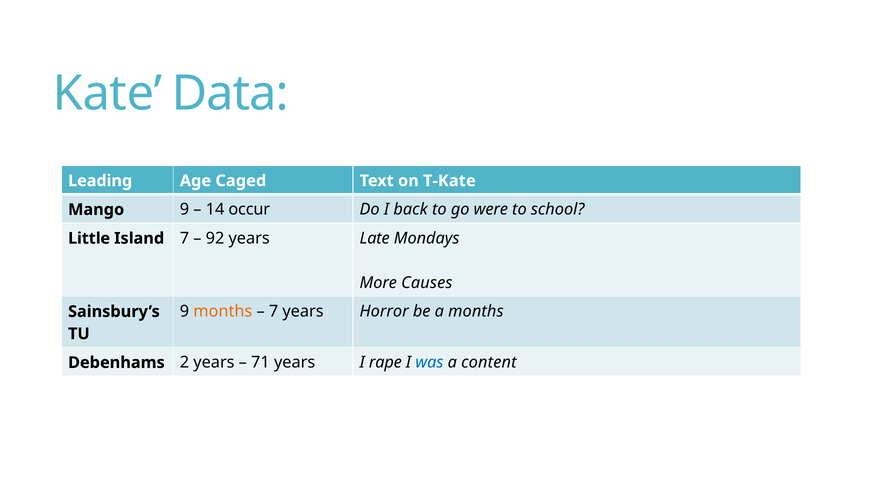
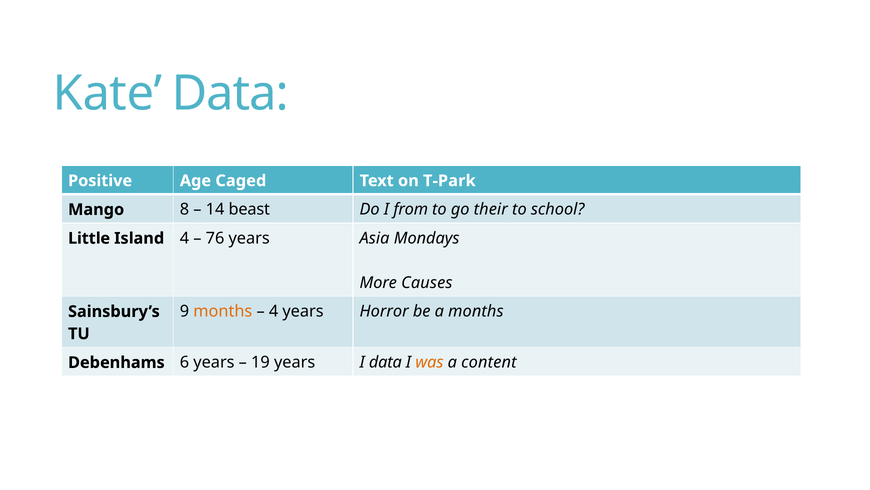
Leading: Leading -> Positive (100, 181)
T-Kate: T-Kate -> T-Park (449, 181)
Mango 9: 9 -> 8 (184, 209)
occur: occur -> beast (249, 209)
back: back -> from (411, 209)
were: were -> their (491, 209)
Island 7: 7 -> 4 (184, 238)
92: 92 -> 76 (215, 238)
Late: Late -> Asia (375, 238)
7: 7 -> 4 (274, 311)
2: 2 -> 6 (184, 362)
71: 71 -> 19 (260, 362)
I rape: rape -> data (385, 362)
was colour: blue -> orange (429, 362)
